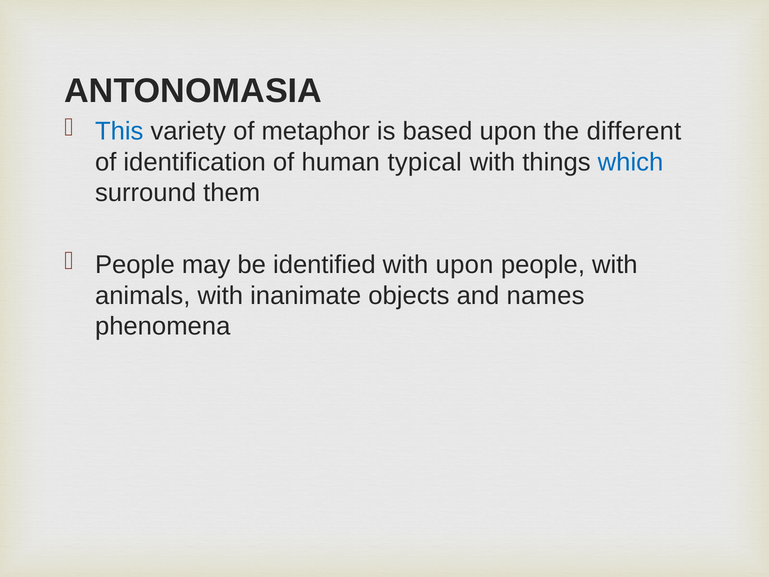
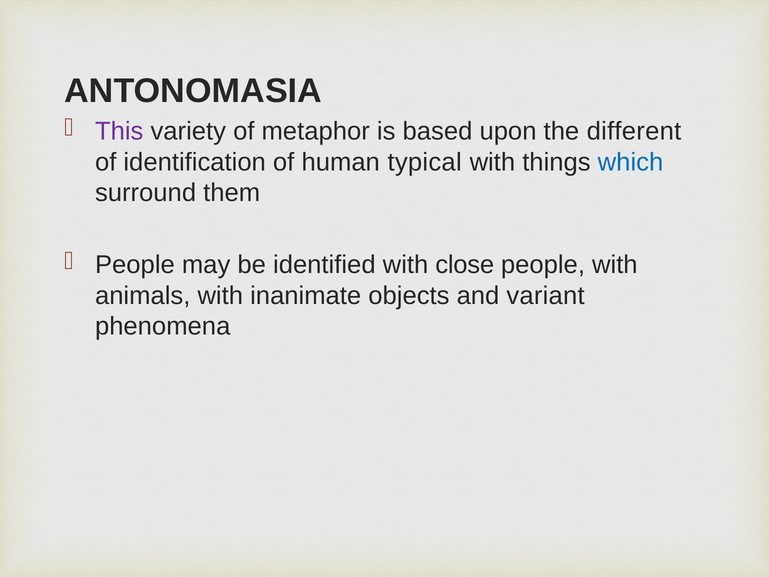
This colour: blue -> purple (119, 131)
with upon: upon -> close (465, 265)
names: names -> variant (546, 295)
